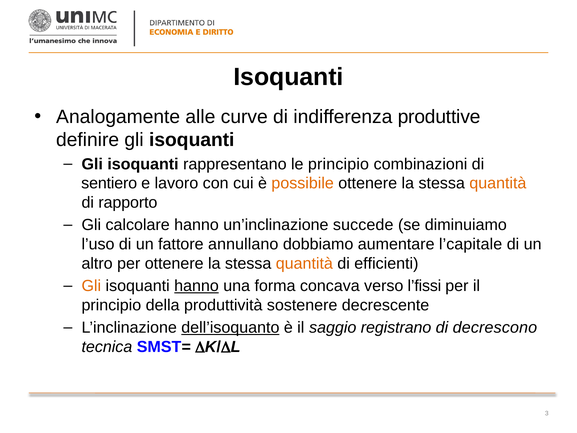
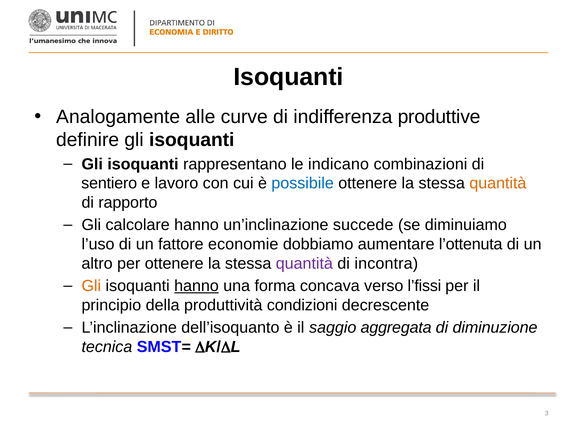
le principio: principio -> indicano (338, 164)
possibile colour: orange -> blue (303, 183)
annullano: annullano -> economie (243, 244)
l’capitale: l’capitale -> l’ottenuta (471, 244)
quantità colour: orange -> purple (304, 263)
efficienti: efficienti -> incontra (386, 263)
sostenere: sostenere -> condizioni (302, 305)
dell’isoquanto underline: present -> none (230, 328)
registrano: registrano -> aggregata (396, 328)
decrescono: decrescono -> diminuzione (495, 328)
